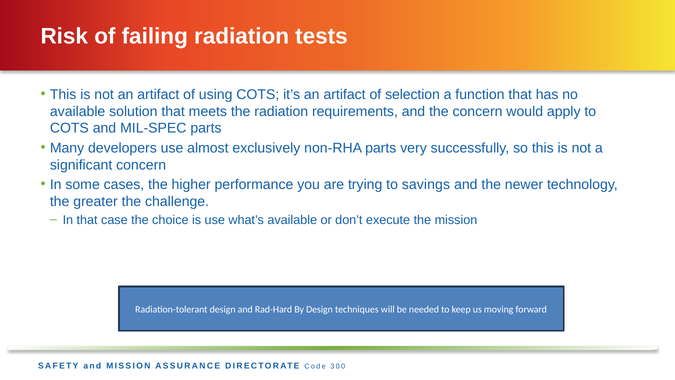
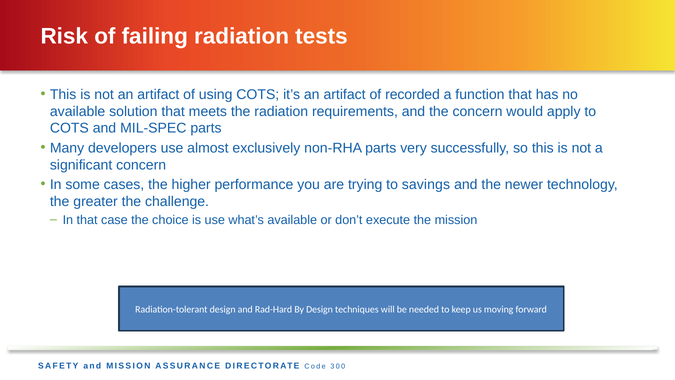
selection: selection -> recorded (413, 94)
